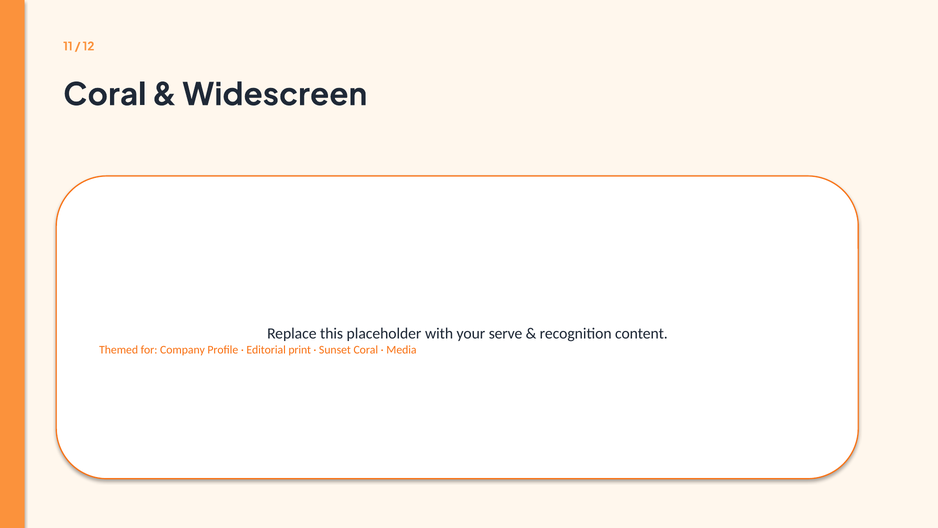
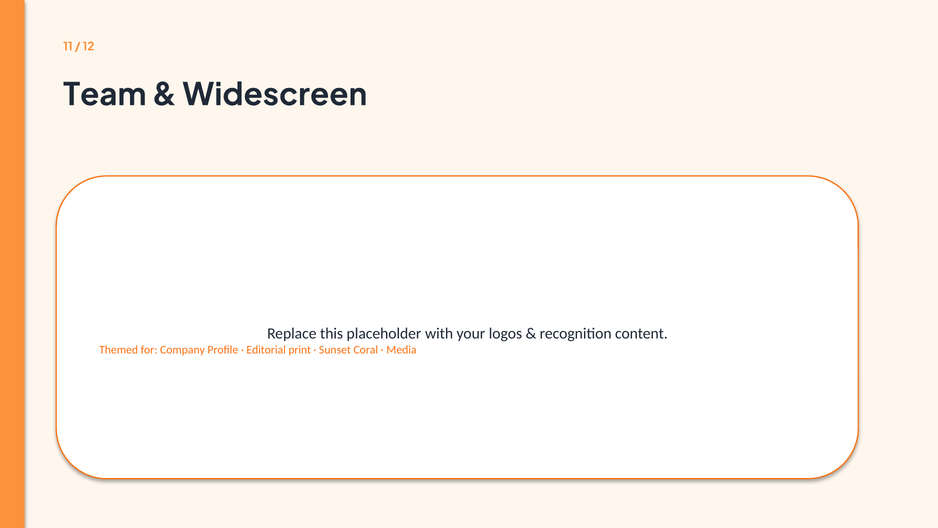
Coral: Coral -> Team (105, 95)
serve: serve -> logos (505, 333)
